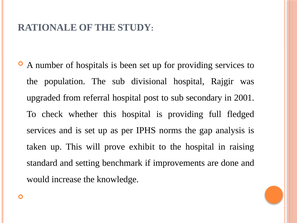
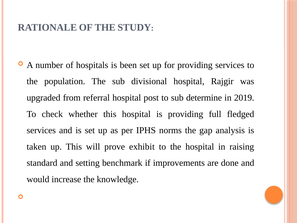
secondary: secondary -> determine (204, 98)
2001: 2001 -> 2019 (244, 98)
